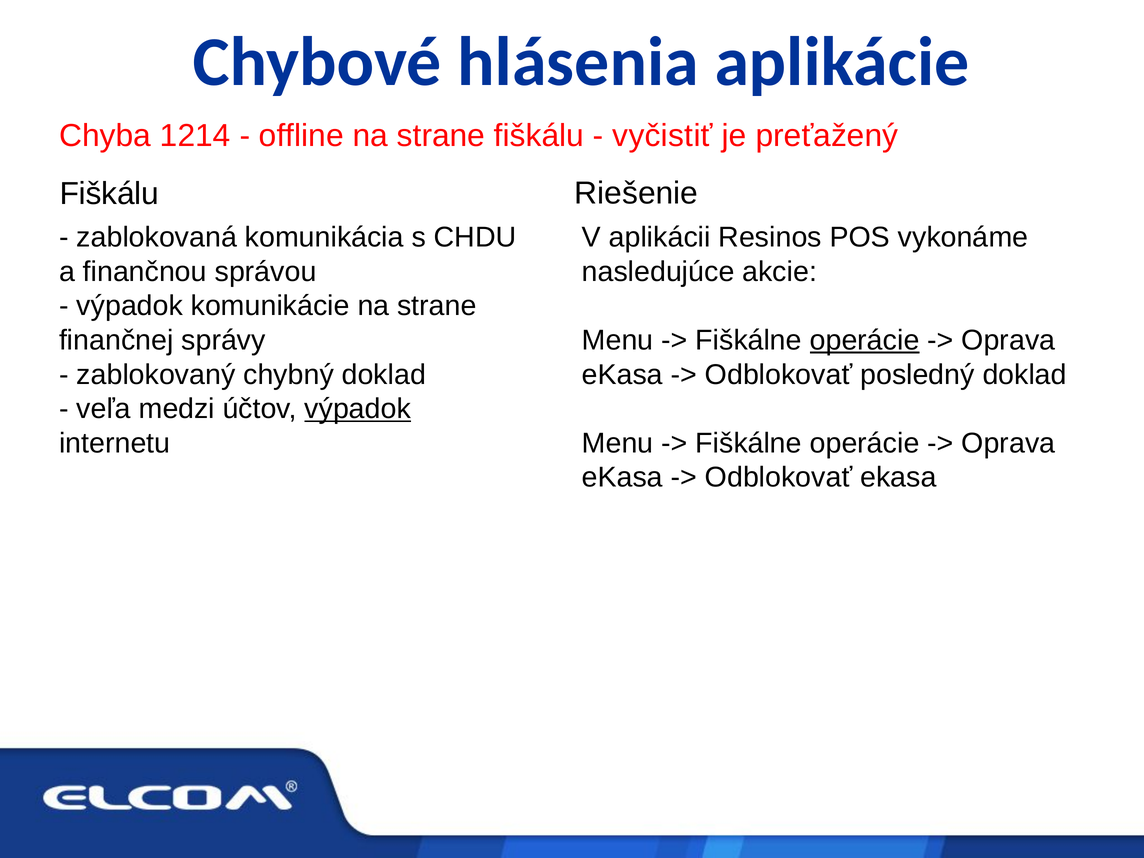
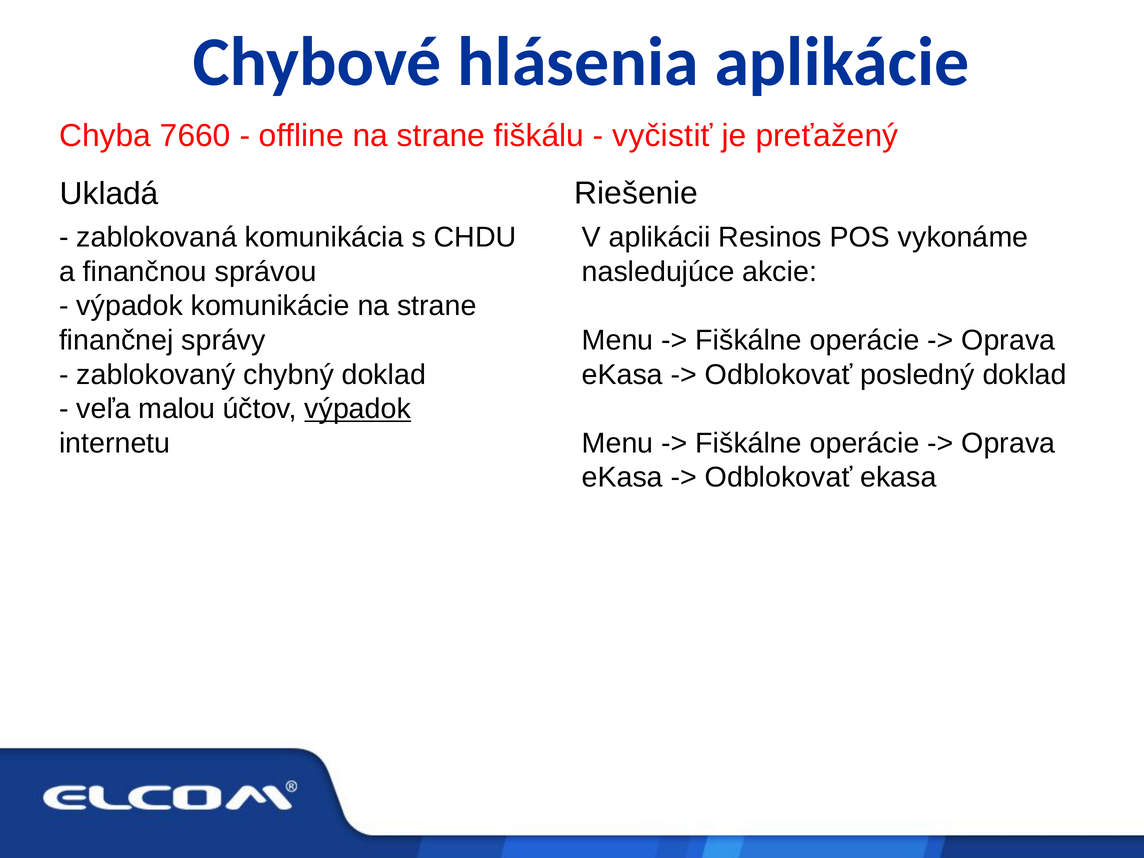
1214: 1214 -> 7660 (195, 136)
Fiškálu: Fiškálu -> Ukladá (109, 194)
operácie underline: present -> none (865, 340)
medzi: medzi -> malou (177, 409)
